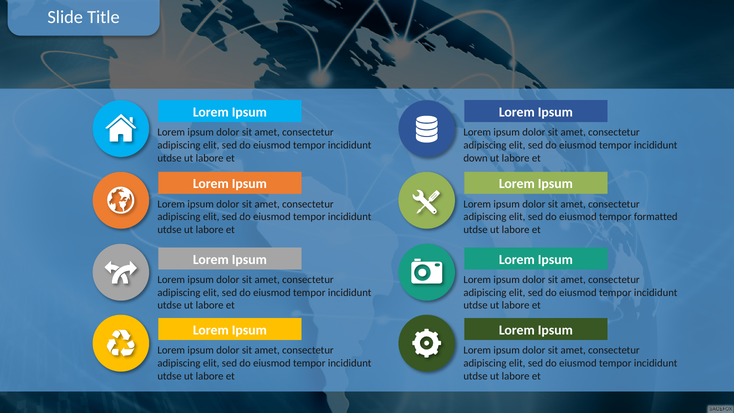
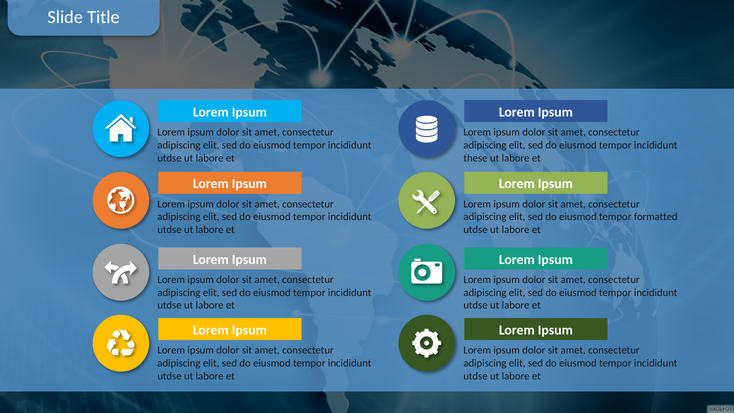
down: down -> these (475, 158)
